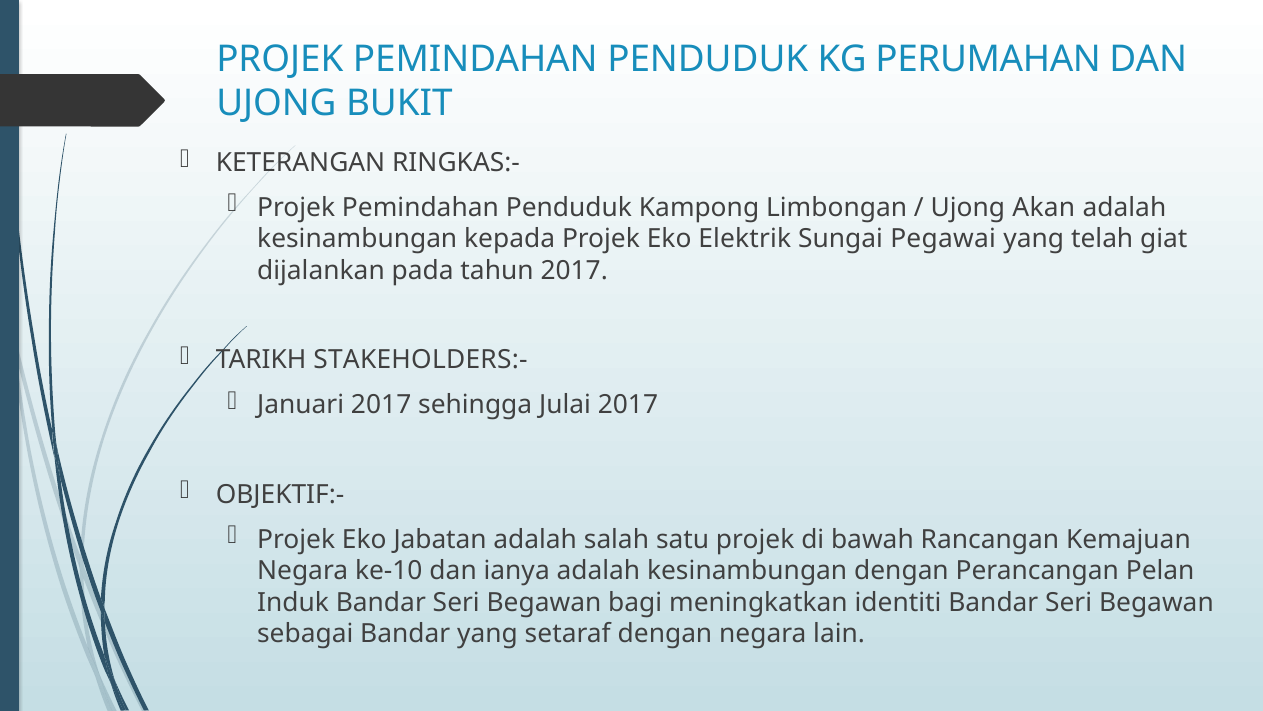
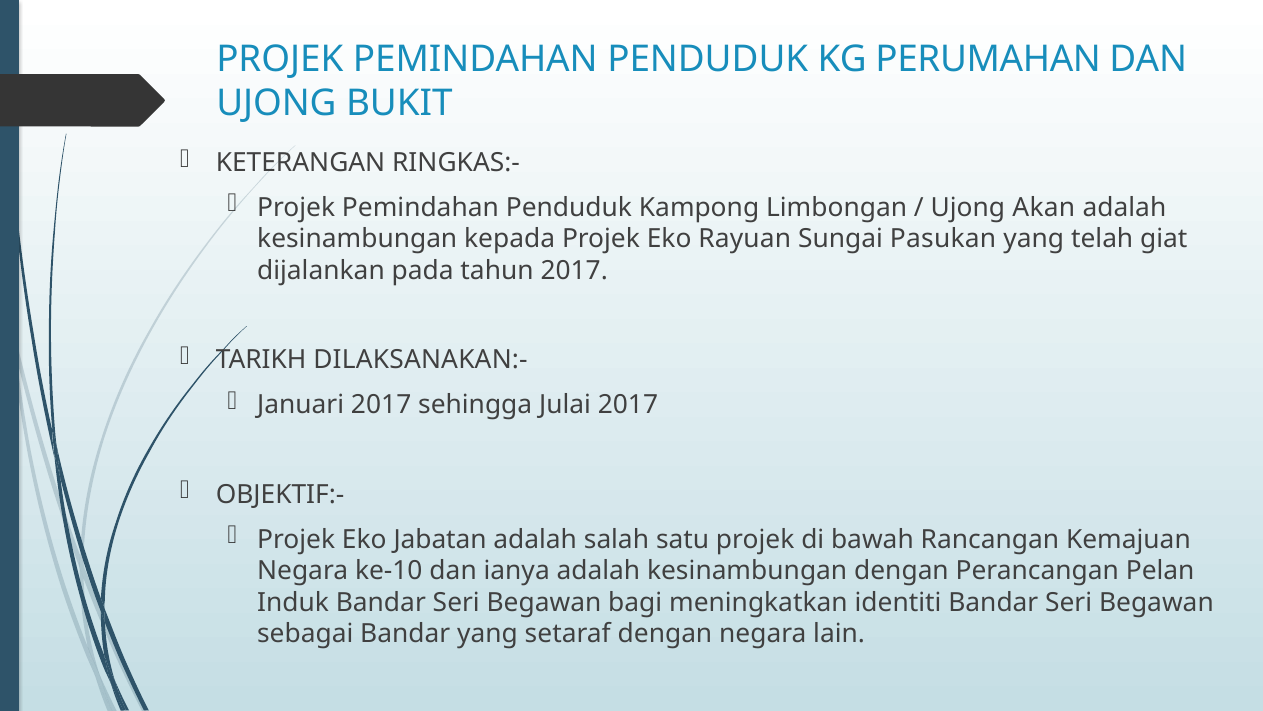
Elektrik: Elektrik -> Rayuan (745, 239)
Pegawai: Pegawai -> Pasukan (943, 239)
STAKEHOLDERS:-: STAKEHOLDERS:- -> DILAKSANAKAN:- (421, 360)
